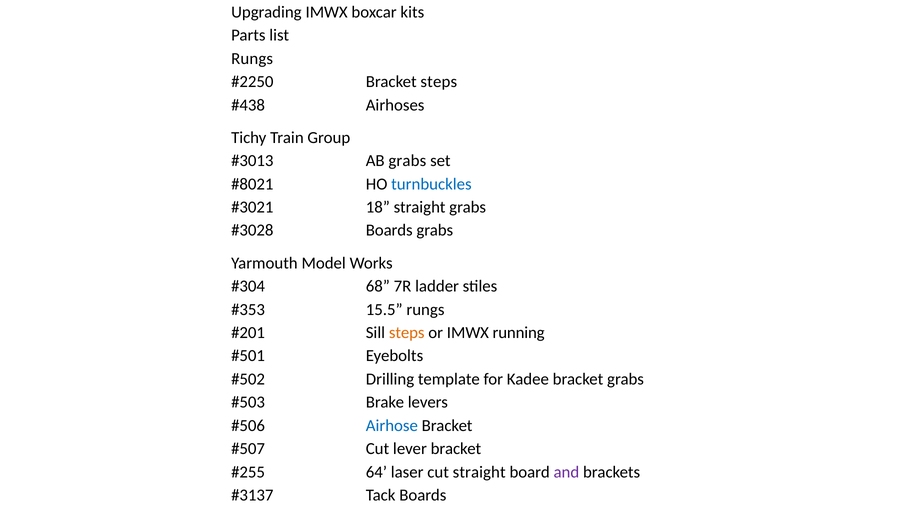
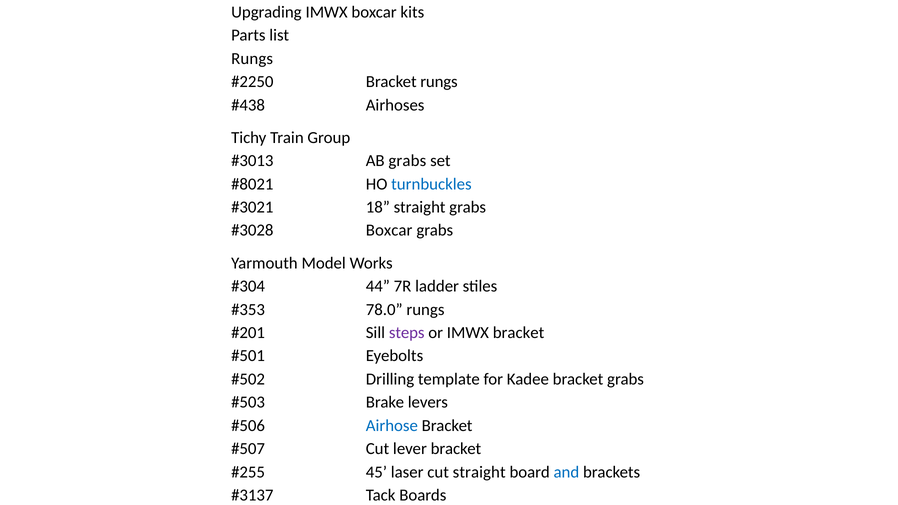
Bracket steps: steps -> rungs (439, 82)
Boards: Boards -> Boxcar (389, 230)
68: 68 -> 44 (378, 286)
15.5: 15.5 -> 78.0 (384, 310)
steps colour: orange -> purple (407, 333)
IMWX running: running -> bracket (519, 333)
64: 64 -> 45 (376, 472)
and colour: purple -> blue (566, 472)
